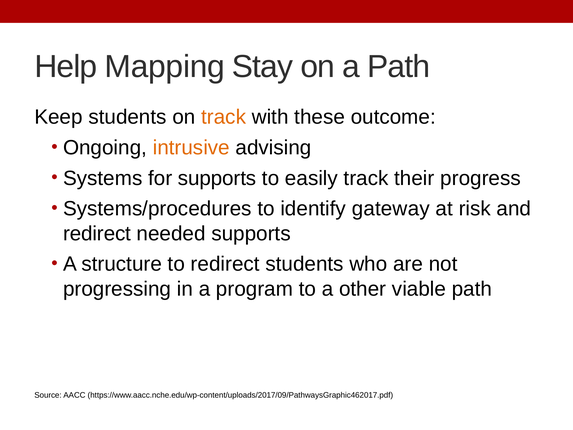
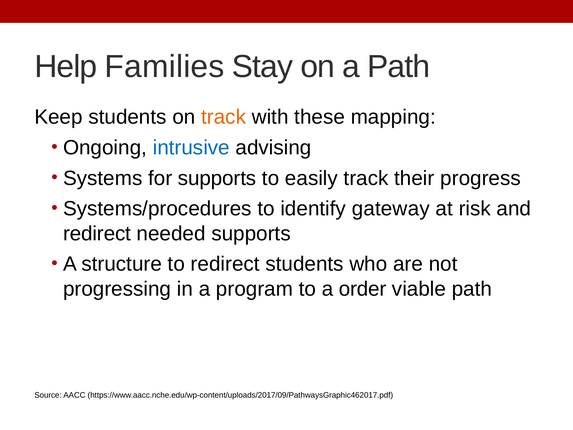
Mapping: Mapping -> Families (165, 67)
outcome: outcome -> mapping (393, 117)
intrusive colour: orange -> blue (191, 148)
other: other -> order (363, 289)
